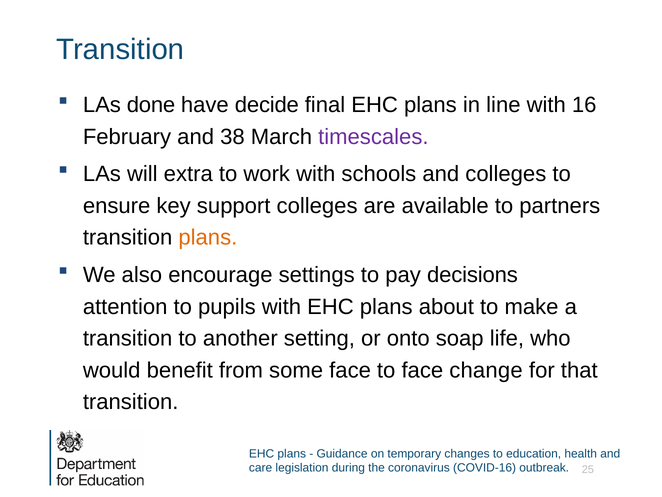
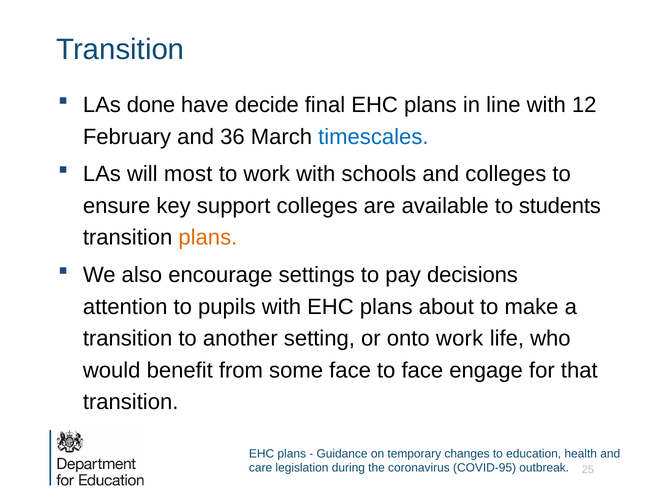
16: 16 -> 12 (584, 105)
38: 38 -> 36 (232, 137)
timescales colour: purple -> blue (373, 137)
extra: extra -> most (188, 174)
partners: partners -> students (560, 206)
onto soap: soap -> work (460, 338)
change: change -> engage (486, 370)
COVID-16: COVID-16 -> COVID-95 (485, 467)
